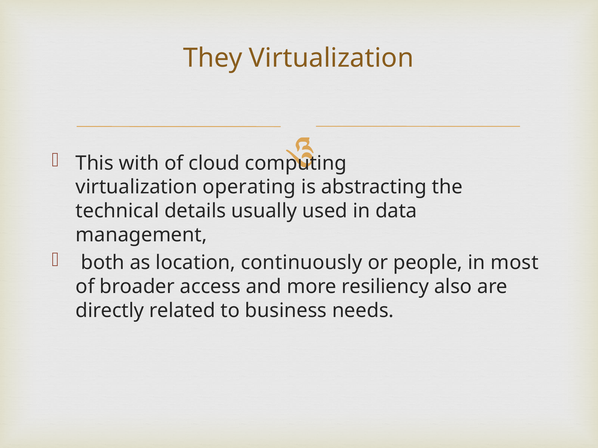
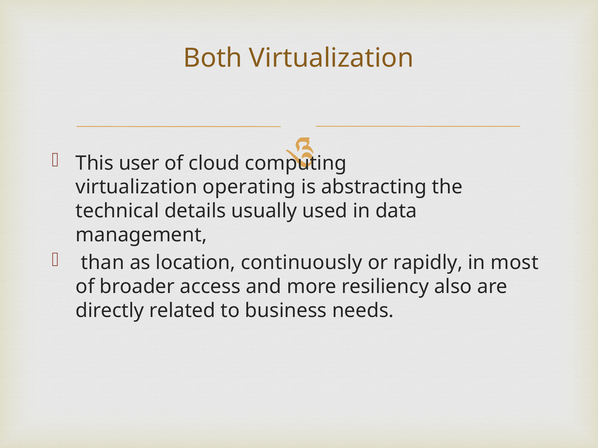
They: They -> Both (213, 58)
with: with -> user (139, 163)
both: both -> than (103, 263)
people: people -> rapidly (428, 263)
